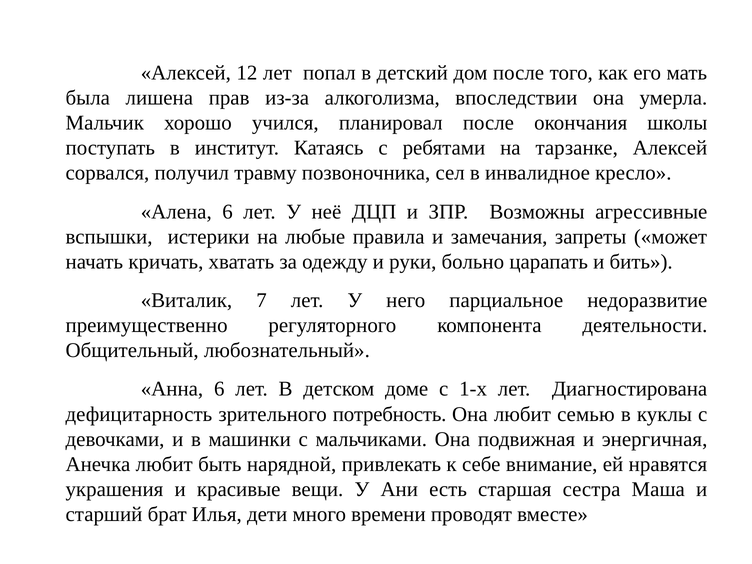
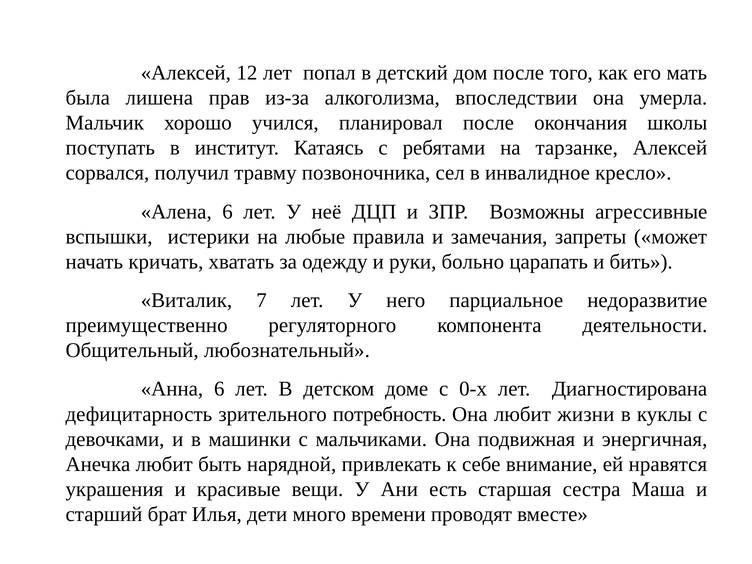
1-х: 1-х -> 0-х (473, 389)
семью: семью -> жизни (586, 414)
